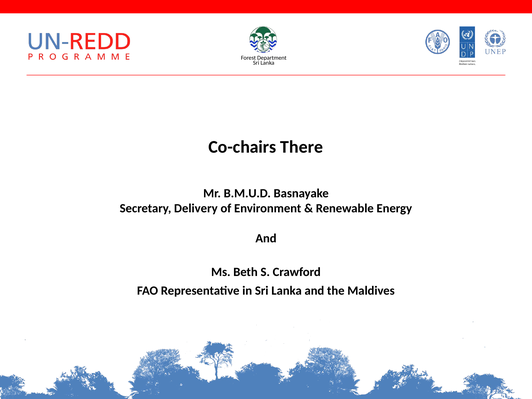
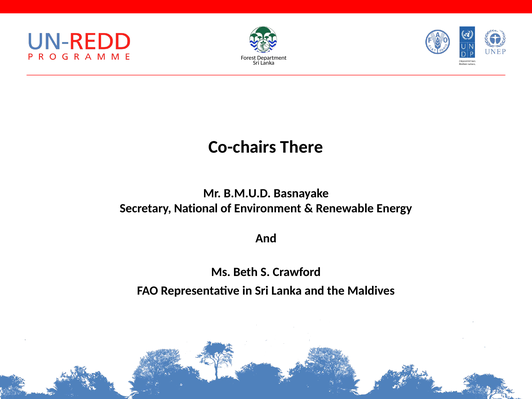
Delivery: Delivery -> National (196, 208)
